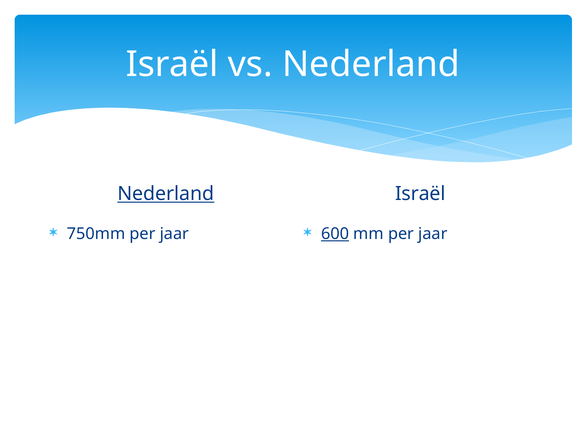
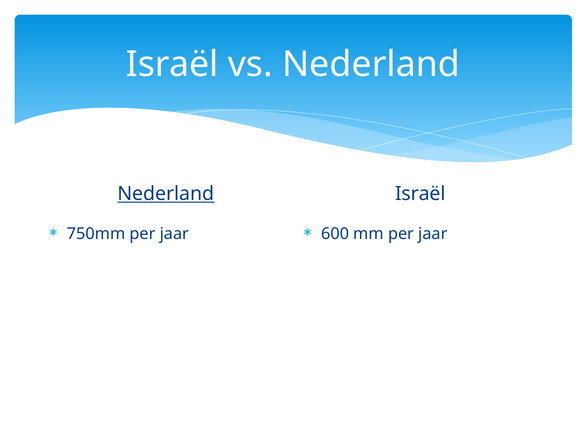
600 underline: present -> none (335, 234)
